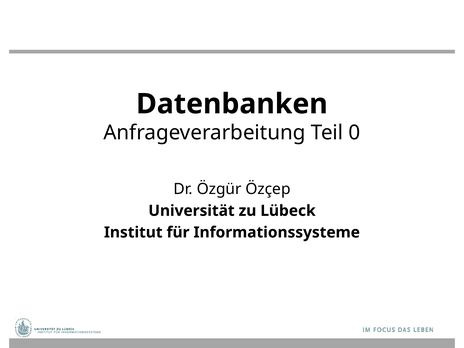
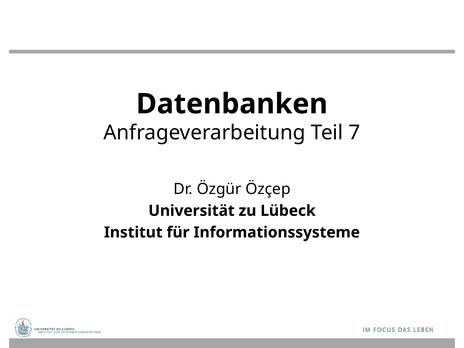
0: 0 -> 7 (355, 133)
